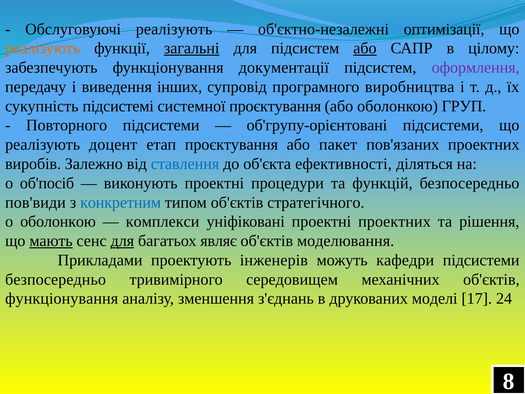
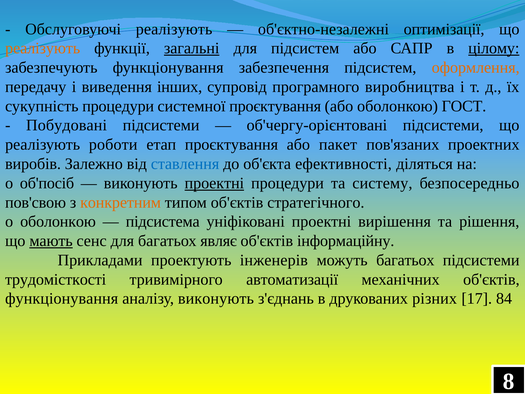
або underline: present -> none (365, 48)
цілому underline: none -> present (494, 48)
документації: документації -> забезпечення (284, 68)
оформлення colour: purple -> orange (476, 68)
сукупність підсистемі: підсистемі -> процедури (118, 106)
ГРУП: ГРУП -> ГОСТ (464, 106)
Повторного: Повторного -> Побудовані (67, 125)
об'групу-орієнтовані: об'групу-орієнтовані -> об'чергу-орієнтовані (317, 125)
доцент: доцент -> роботи (113, 145)
проектні underline: none -> present (214, 183)
функцій: функцій -> систему (382, 183)
пов'види: пов'види -> пов'свою (36, 202)
конкретним colour: blue -> orange (121, 202)
комплекси: комплекси -> підсистема (163, 221)
проектні проектних: проектних -> вирішення (395, 221)
для underline: present -> none (122, 241)
моделювання: моделювання -> інформаційну (346, 241)
можуть кафедри: кафедри -> багатьох (405, 260)
безпосередньо: безпосередньо -> трудомісткості (56, 279)
середовищем: середовищем -> автоматизації (292, 279)
аналізу зменшення: зменшення -> виконують (216, 298)
моделі: моделі -> різних (435, 298)
24: 24 -> 84 (504, 298)
